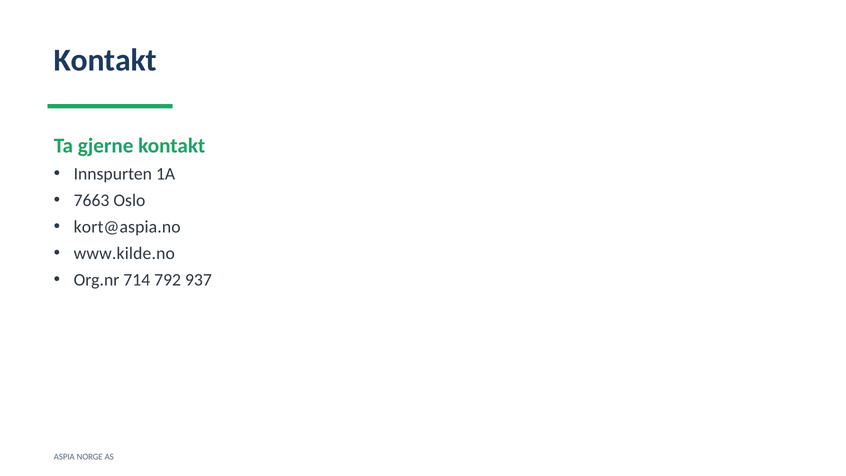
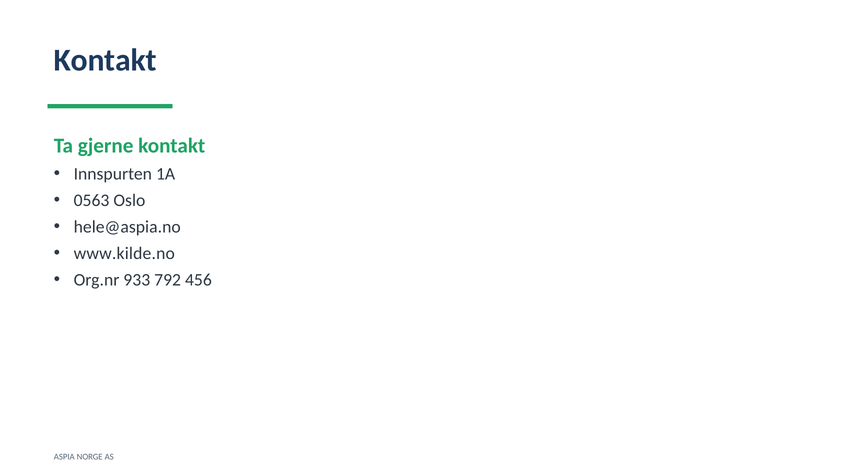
7663: 7663 -> 0563 (92, 200)
kort@aspia.no: kort@aspia.no -> hele@aspia.no (127, 227)
714: 714 -> 933 (137, 280)
937: 937 -> 456 (198, 280)
